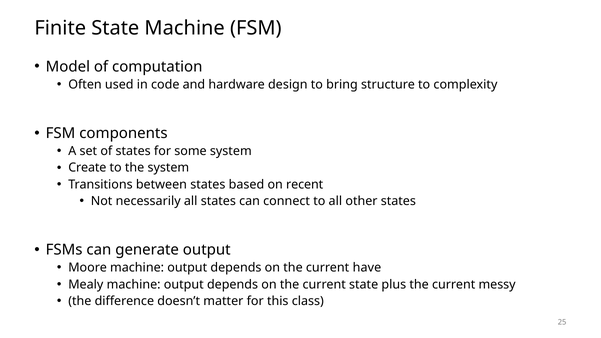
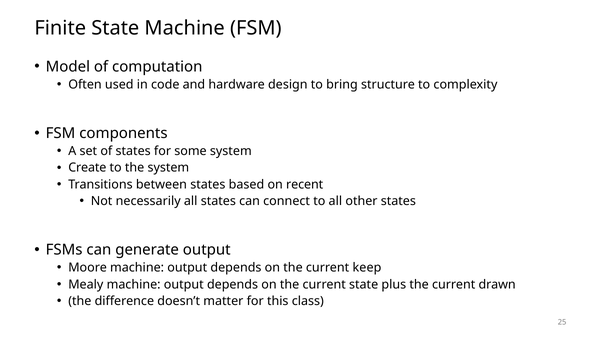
have: have -> keep (367, 268)
messy: messy -> drawn (497, 284)
